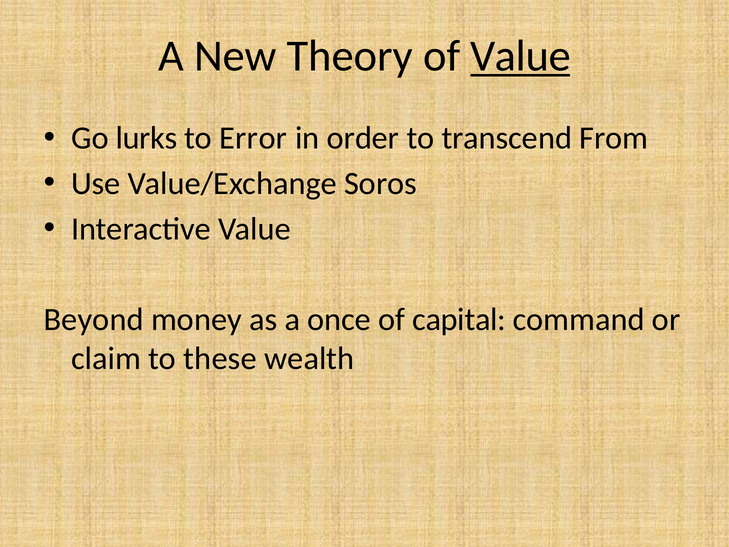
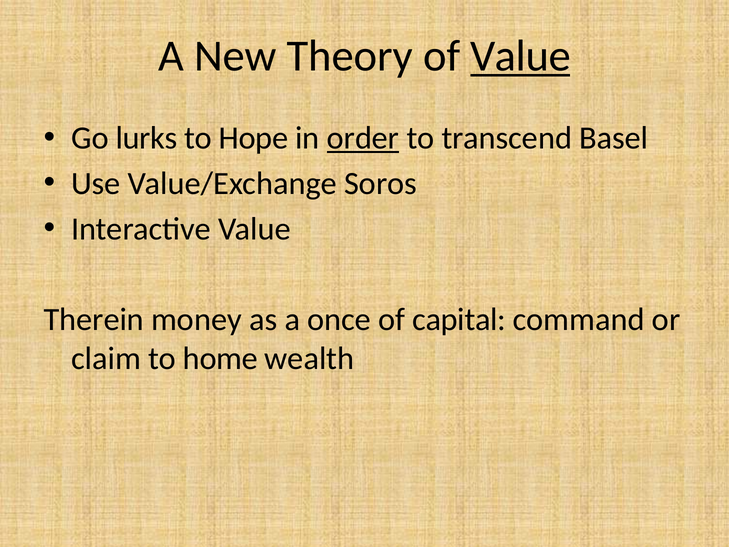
Error: Error -> Hope (254, 138)
order underline: none -> present (363, 138)
From: From -> Basel (614, 138)
Beyond: Beyond -> Therein (94, 320)
these: these -> home (220, 359)
